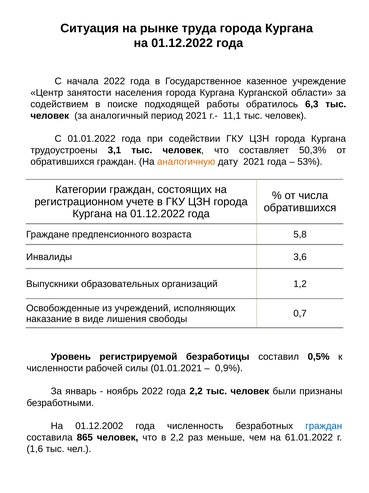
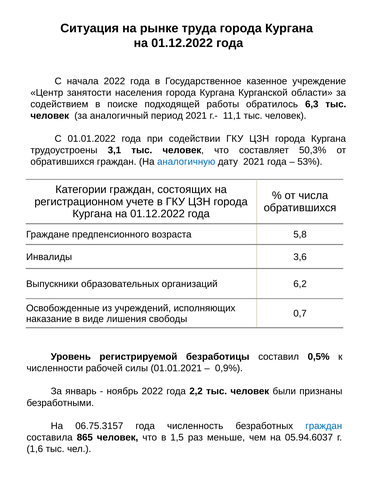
аналогичную colour: orange -> blue (186, 161)
1,2: 1,2 -> 6,2 (300, 283)
01.12.2002: 01.12.2002 -> 06.75.3157 (99, 425)
в 2,2: 2,2 -> 1,5 (177, 436)
61.01.2022: 61.01.2022 -> 05.94.6037 (309, 436)
